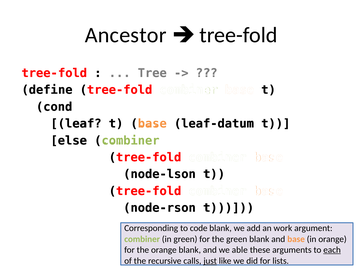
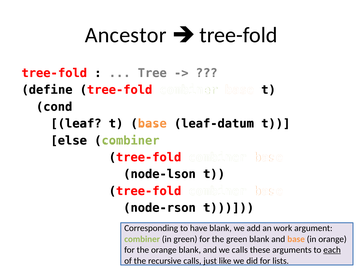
code: code -> have (199, 229)
we able: able -> calls (240, 250)
just underline: present -> none (210, 261)
